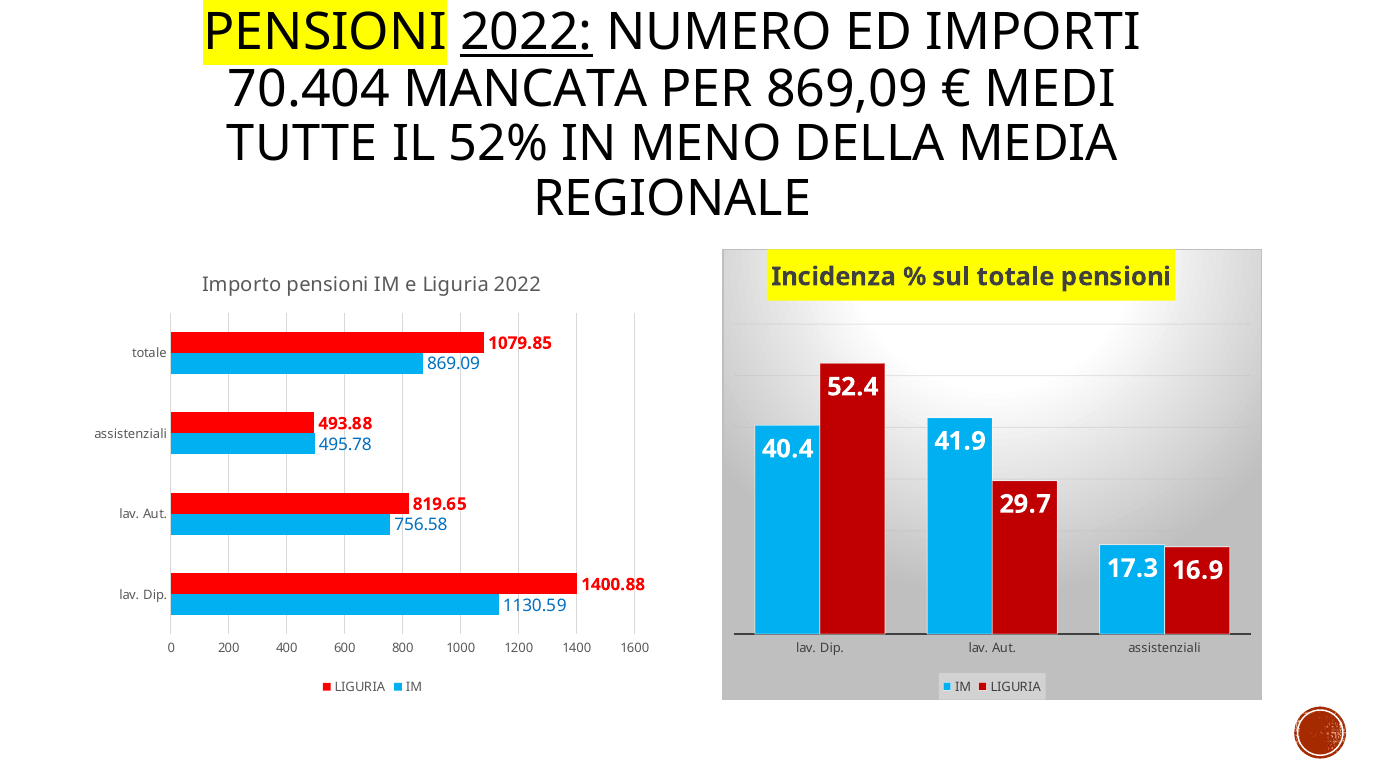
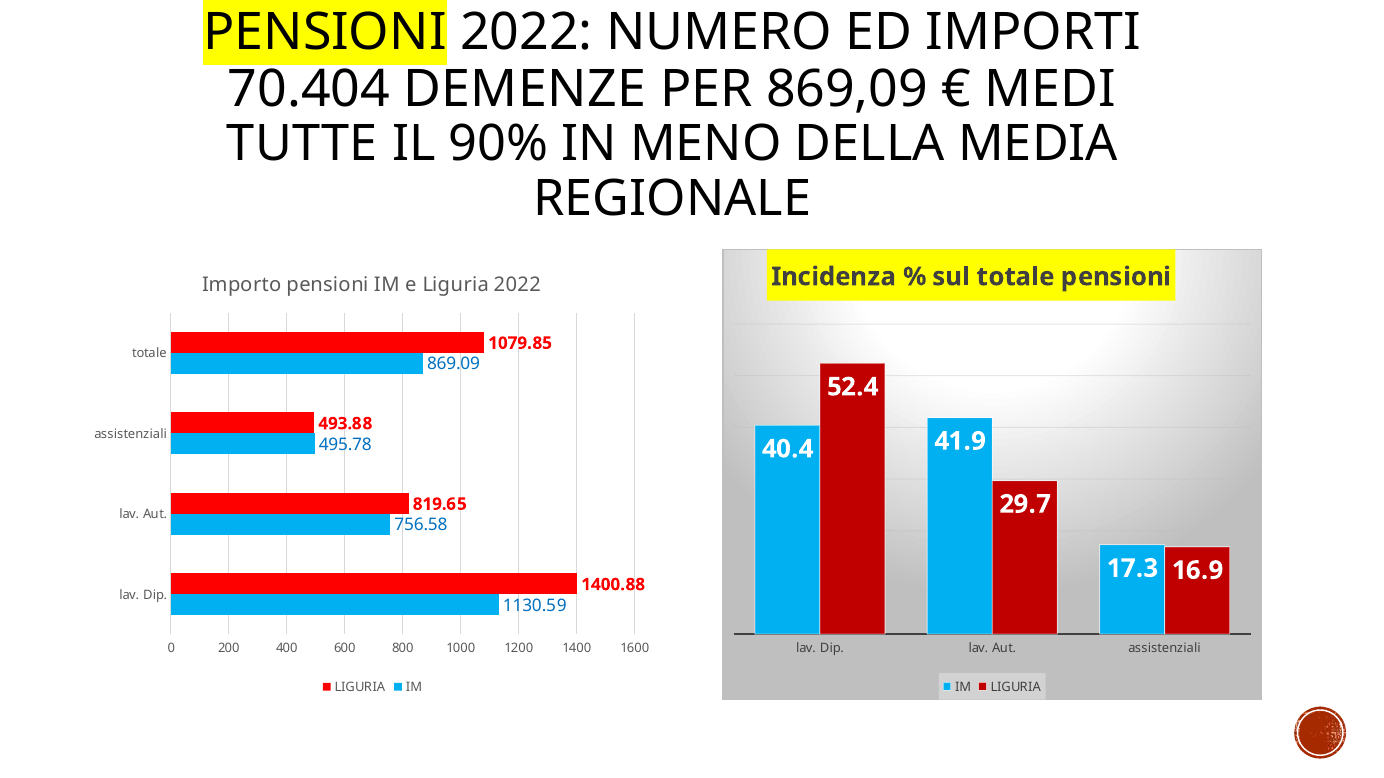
2022 underline: present -> none (526, 33)
MANCATA: MANCATA -> DEMENZE (525, 89)
52%: 52% -> 90% (499, 144)
